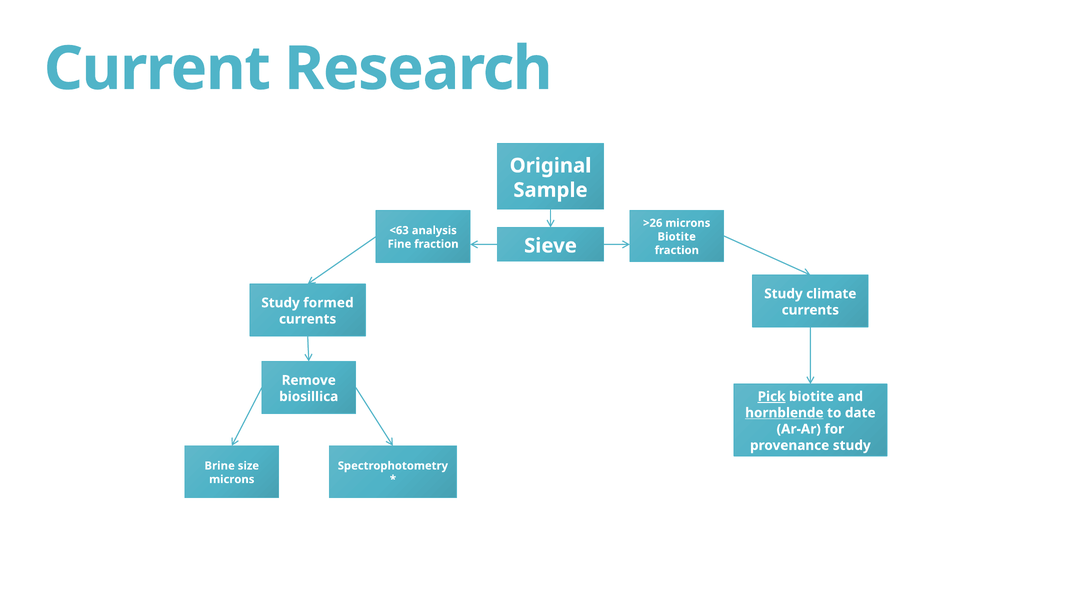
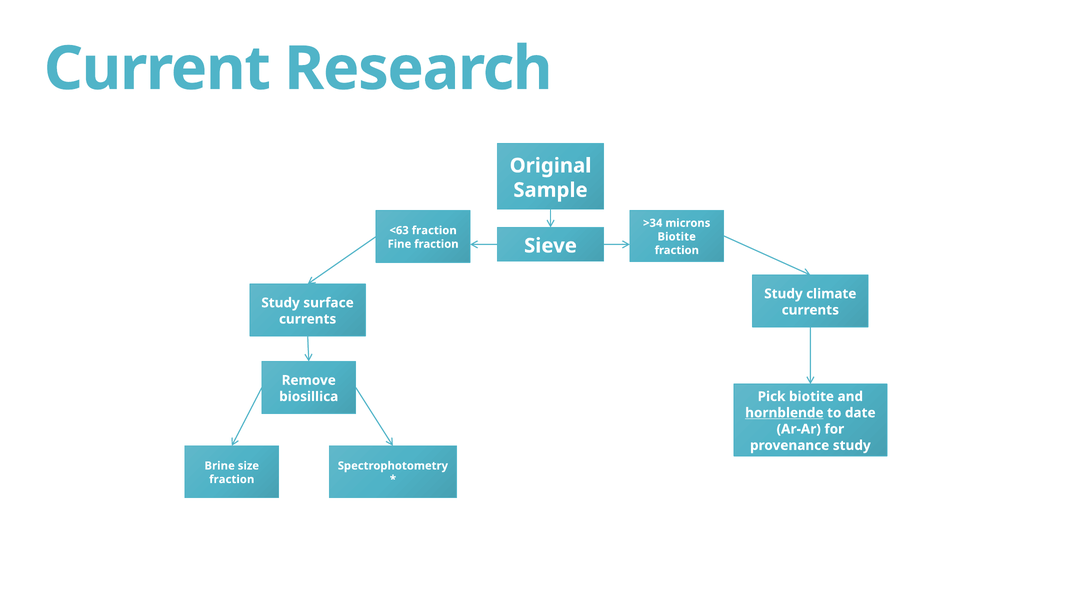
>26: >26 -> >34 (653, 223)
analysis: analysis -> fraction (434, 231)
formed: formed -> surface (329, 303)
Pick underline: present -> none (772, 397)
microns: microns -> fraction (232, 480)
